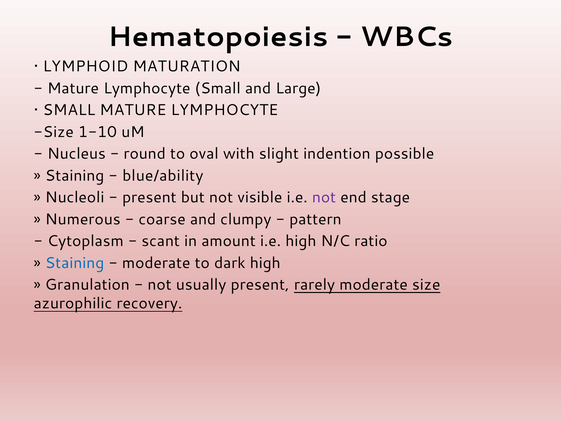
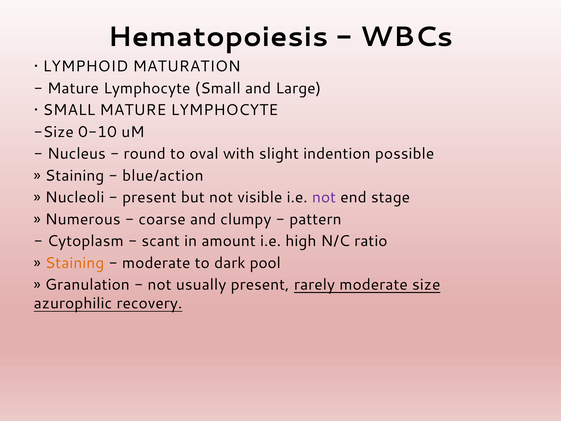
1-10: 1-10 -> 0-10 (97, 132)
blue/ability: blue/ability -> blue/action (163, 175)
Staining colour: blue -> orange (75, 263)
dark high: high -> pool (265, 263)
